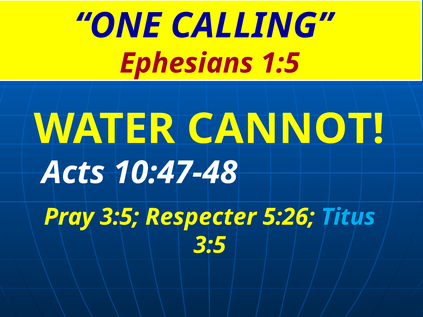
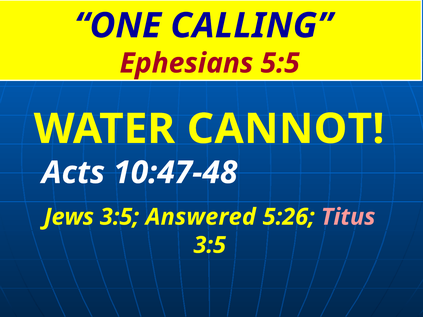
1:5: 1:5 -> 5:5 (280, 63)
Pray: Pray -> Jews (69, 217)
Respecter: Respecter -> Answered (201, 217)
Titus colour: light blue -> pink (348, 217)
